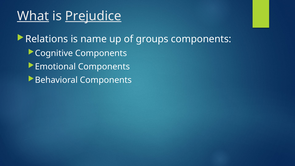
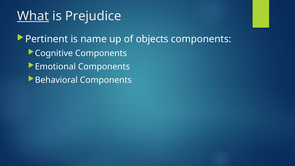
Prejudice underline: present -> none (93, 16)
Relations: Relations -> Pertinent (47, 39)
groups: groups -> objects (152, 39)
